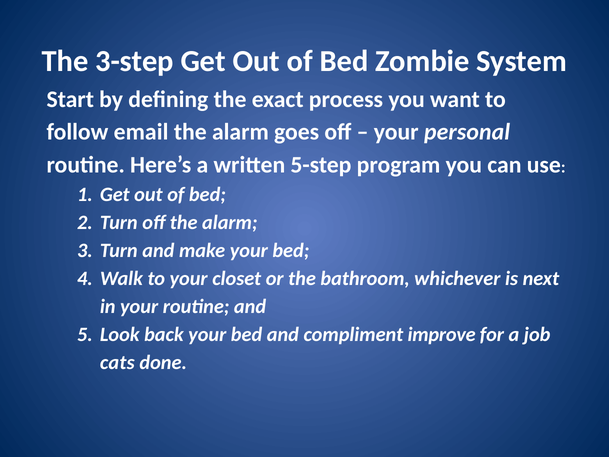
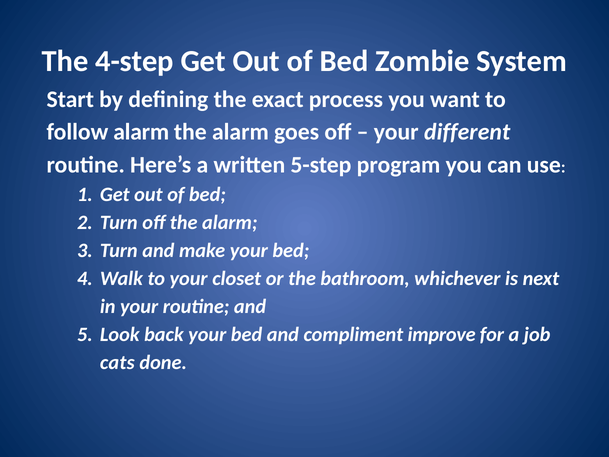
3-step: 3-step -> 4-step (135, 61)
follow email: email -> alarm (141, 132)
personal: personal -> different (467, 132)
